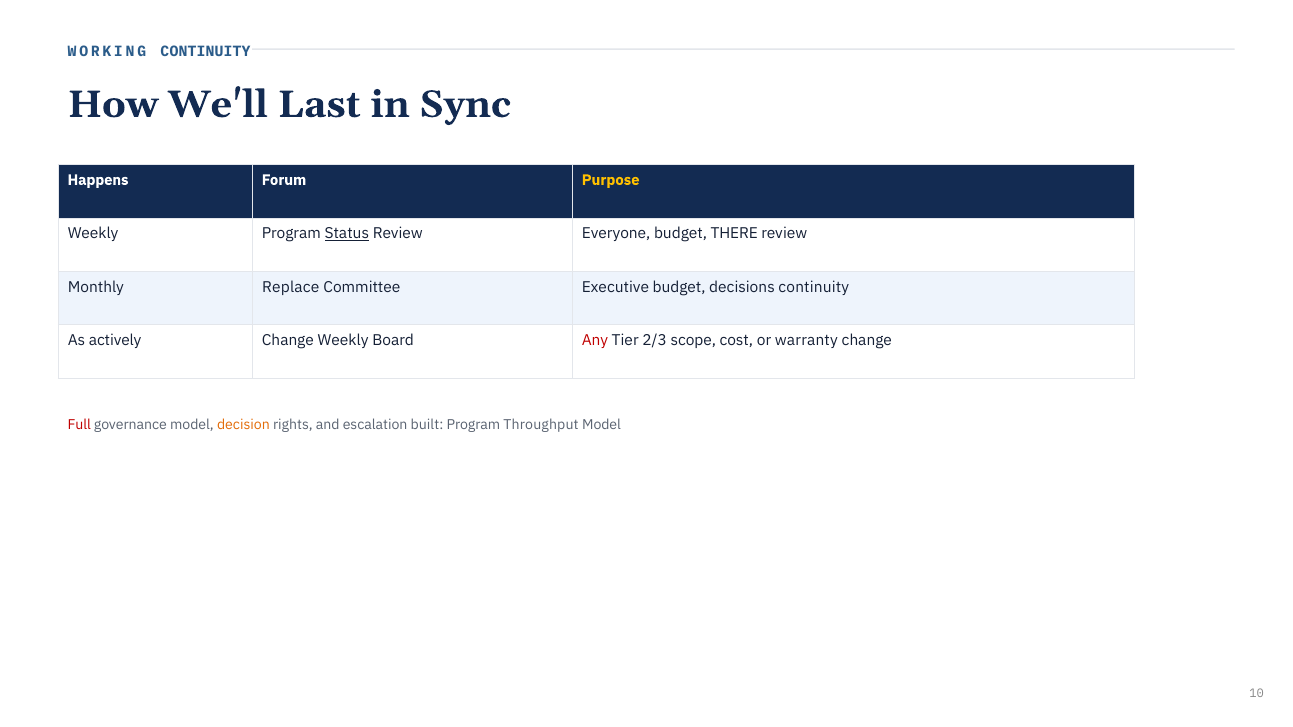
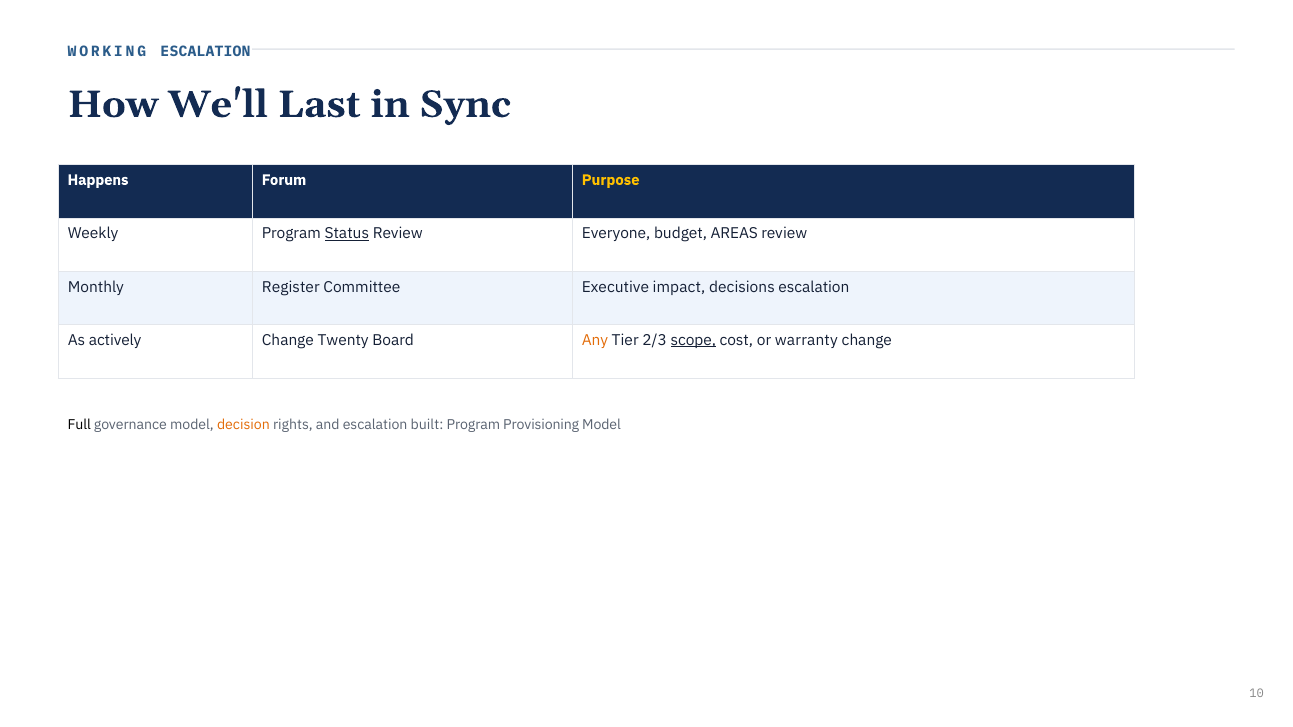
WORKING CONTINUITY: CONTINUITY -> ESCALATION (206, 52)
THERE: THERE -> AREAS (734, 234)
Replace: Replace -> Register (291, 287)
Executive budget: budget -> impact (679, 287)
decisions continuity: continuity -> escalation (814, 287)
Change Weekly: Weekly -> Twenty (343, 340)
Any colour: red -> orange (595, 340)
scope underline: none -> present (693, 340)
Full colour: red -> black (79, 425)
Throughput: Throughput -> Provisioning (541, 425)
